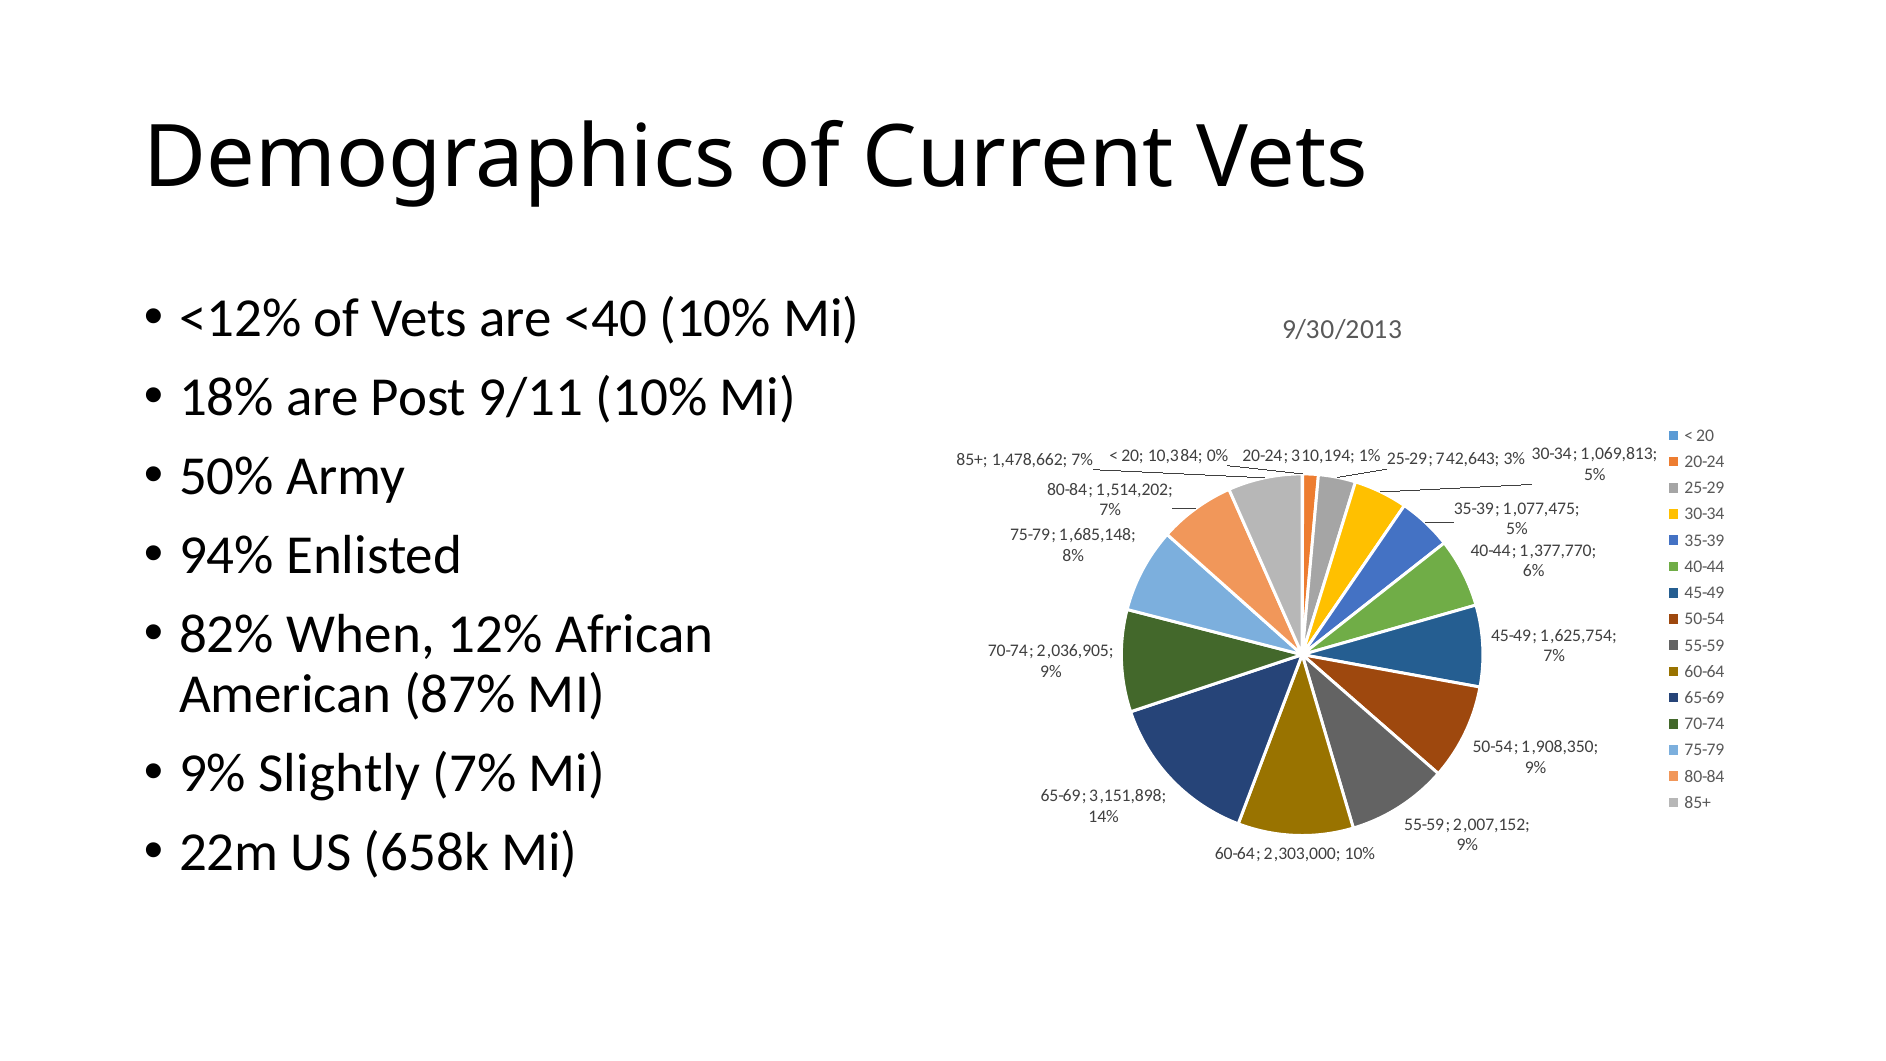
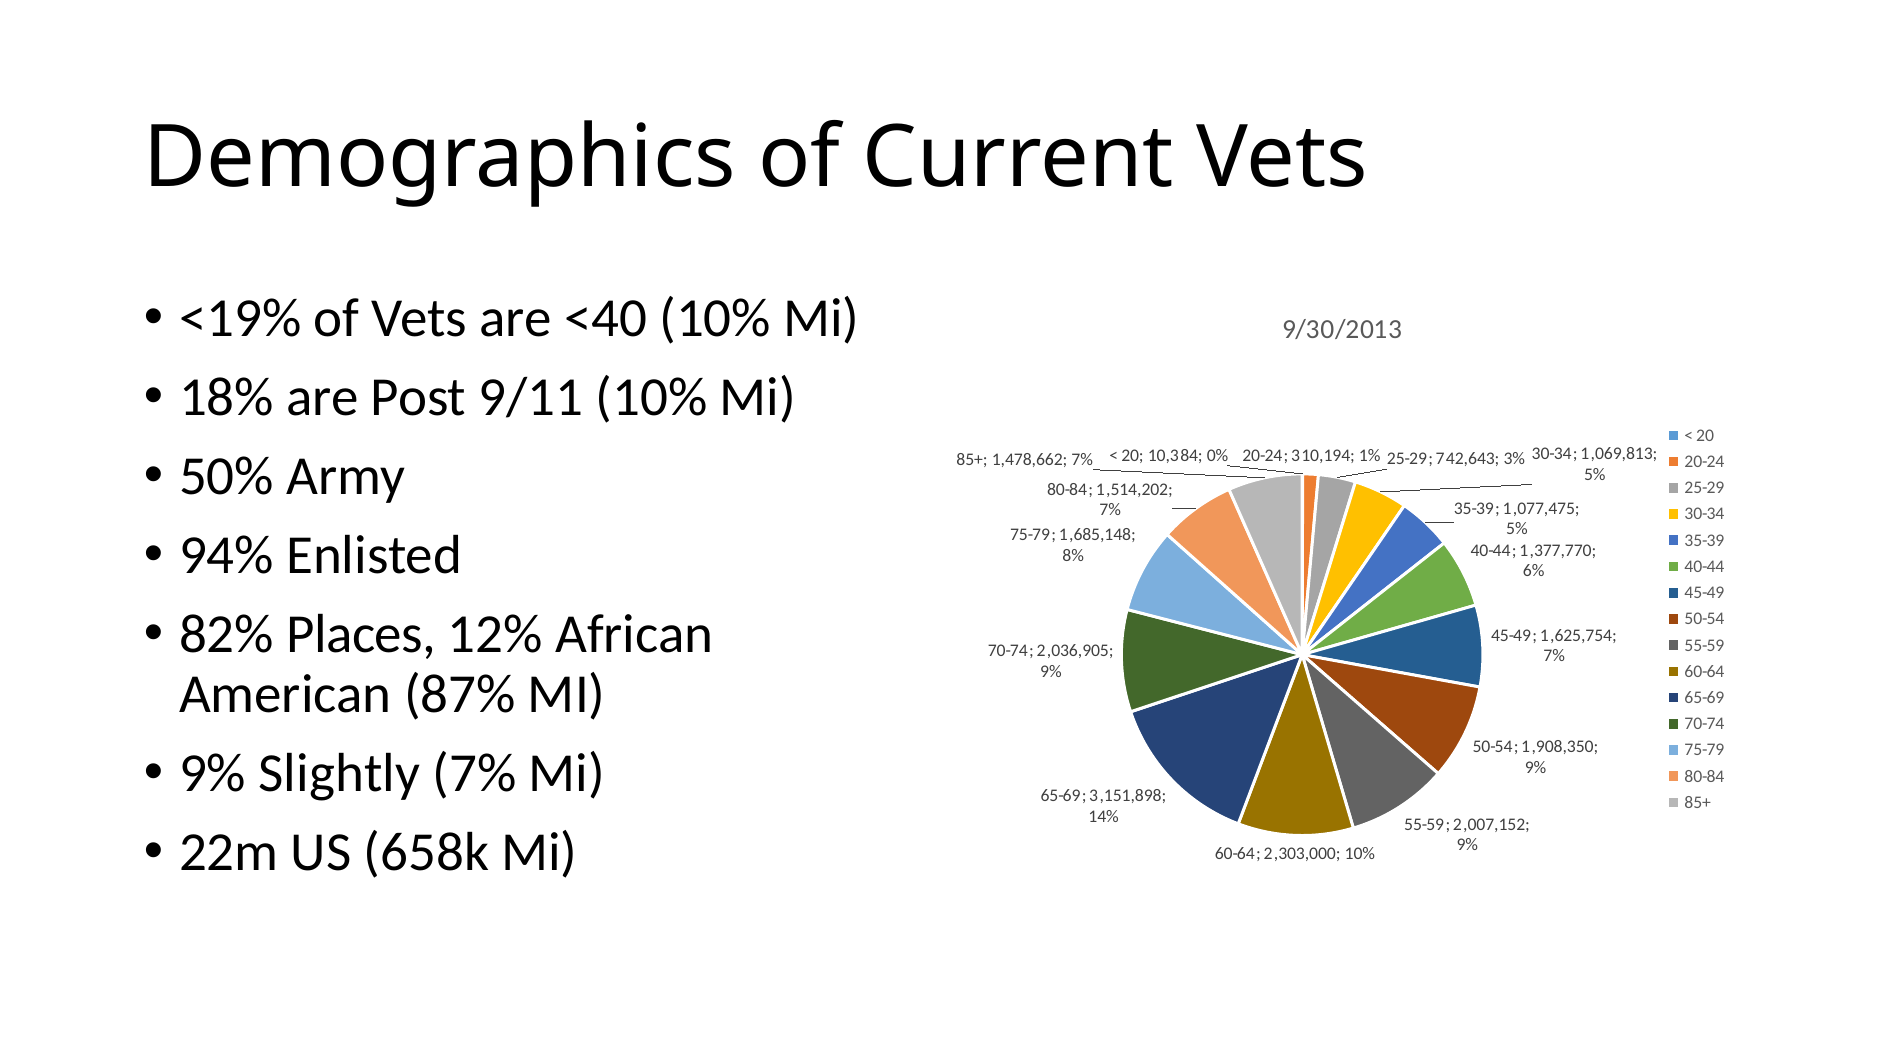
<12%: <12% -> <19% (240, 319)
When: When -> Places (361, 635)
